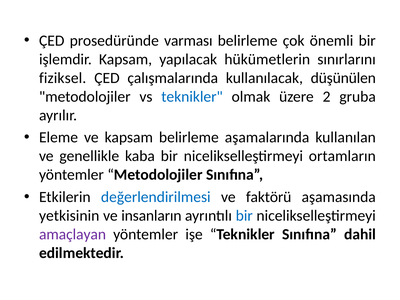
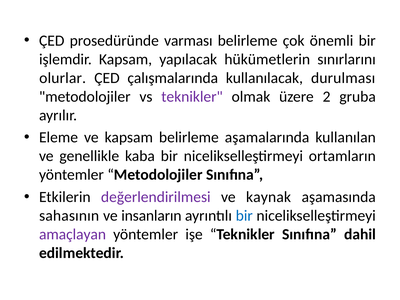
fiziksel: fiziksel -> olurlar (63, 78)
düşünülen: düşünülen -> durulması (343, 78)
teknikler colour: blue -> purple (192, 97)
değerlendirilmesi colour: blue -> purple (156, 197)
faktörü: faktörü -> kaynak (269, 197)
yetkisinin: yetkisinin -> sahasının (69, 216)
